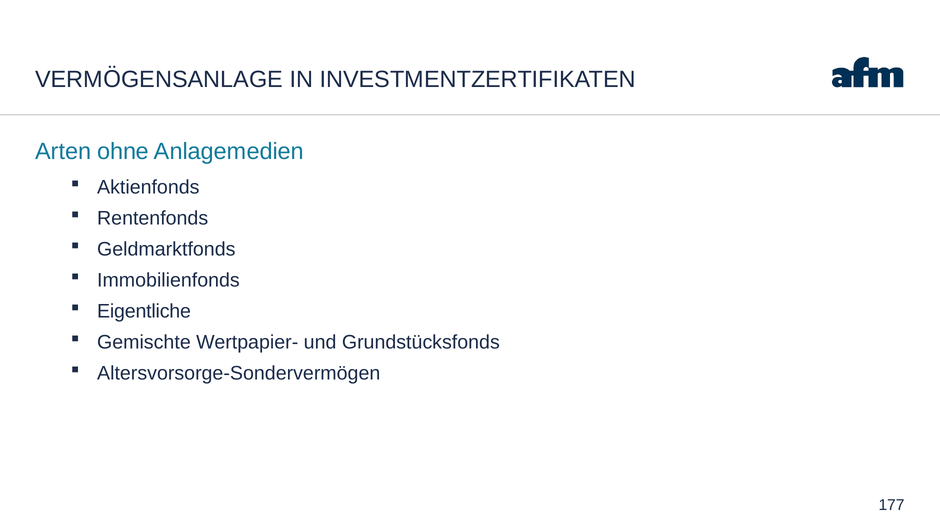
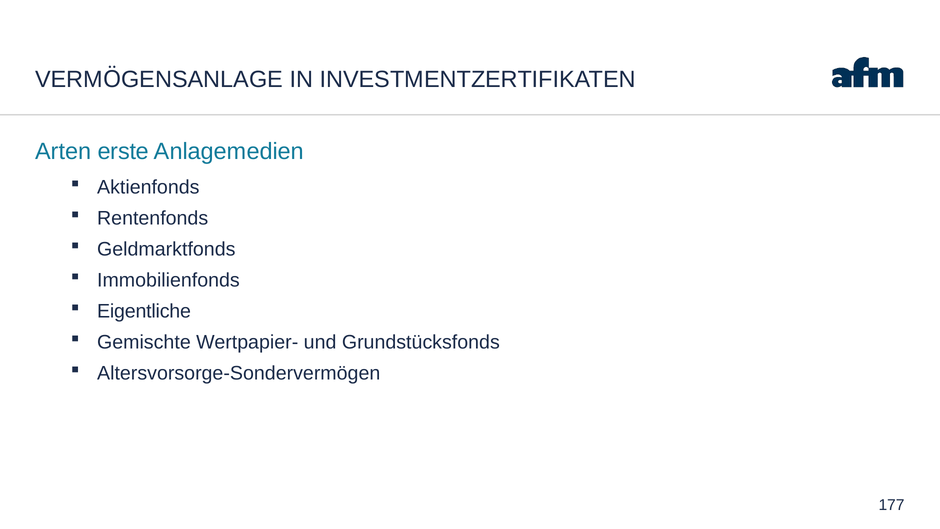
ohne: ohne -> erste (123, 151)
